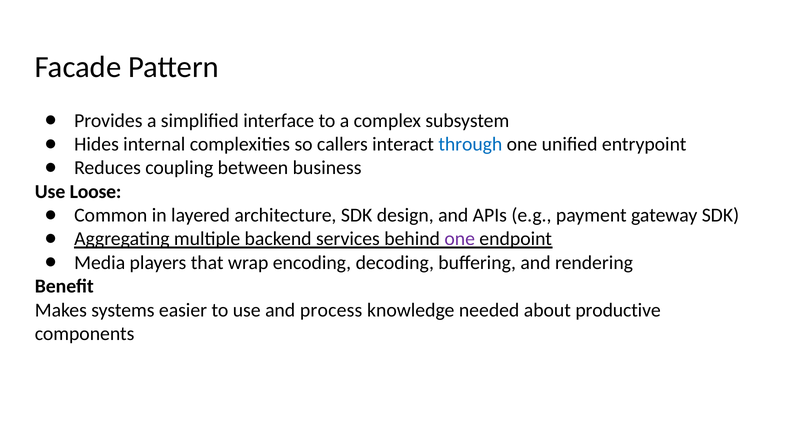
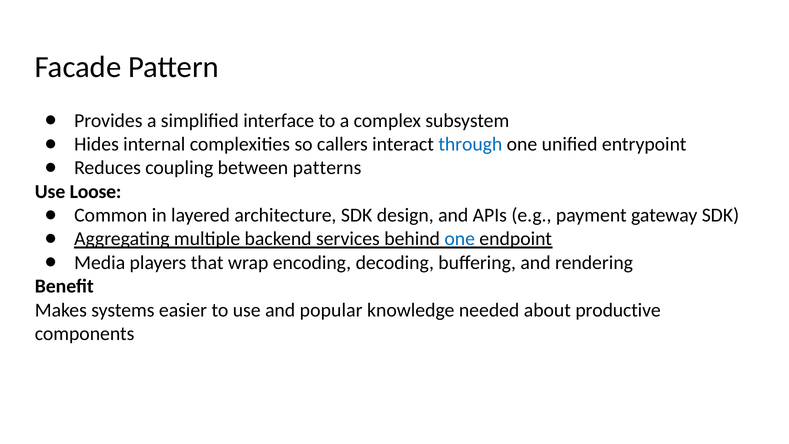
business: business -> patterns (327, 168)
one colour: purple -> blue (460, 239)
process: process -> popular (331, 310)
